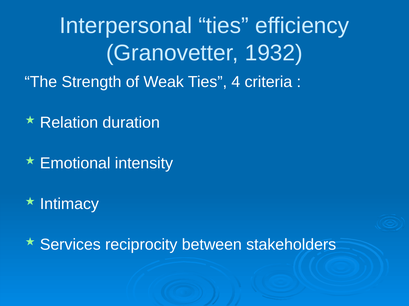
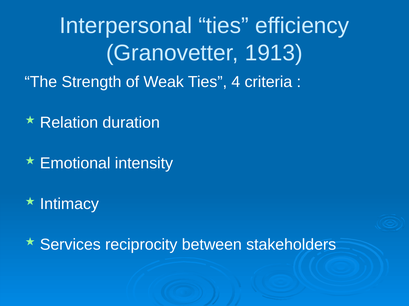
1932: 1932 -> 1913 (274, 53)
